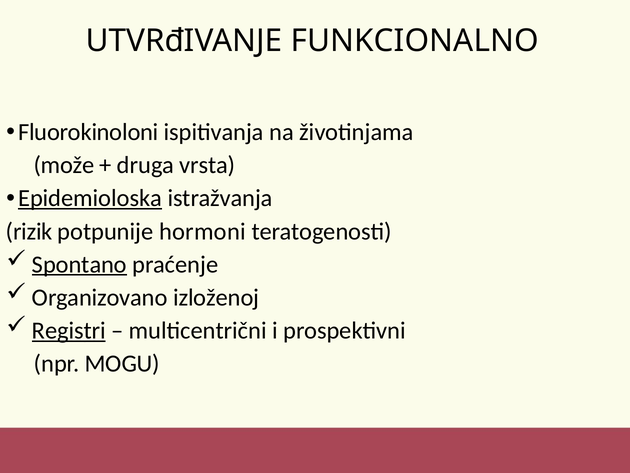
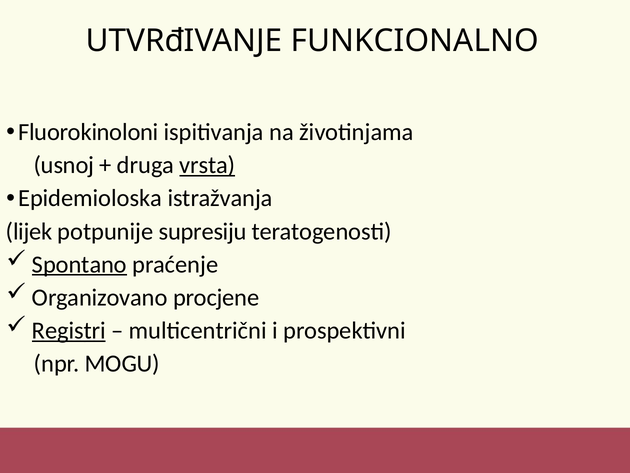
može: može -> usnoj (64, 165)
vrsta underline: none -> present (207, 165)
Epidemioloska underline: present -> none (90, 198)
rizik: rizik -> lijek (29, 231)
hormoni: hormoni -> supresiju (203, 231)
izloženoj: izloženoj -> procjene (216, 297)
